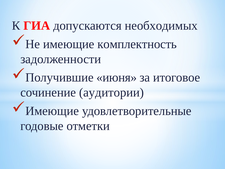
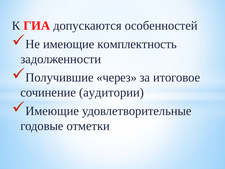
необходимых: необходимых -> особенностей (161, 26)
июня: июня -> через (117, 77)
